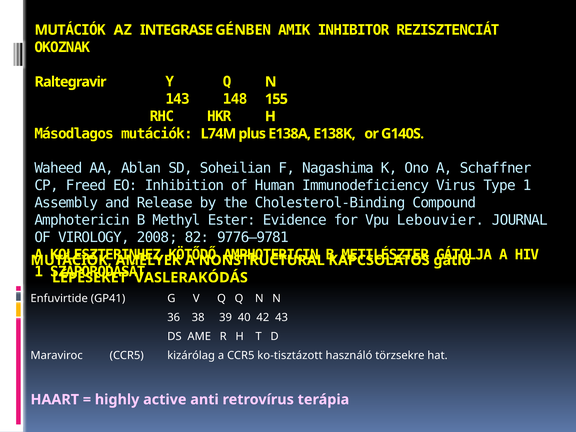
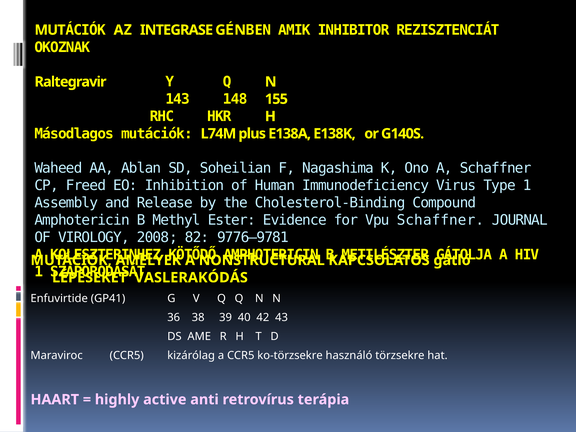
Vpu Lebouvier: Lebouvier -> Schaffner (440, 220)
ko-tisztázott: ko-tisztázott -> ko-törzsekre (290, 355)
